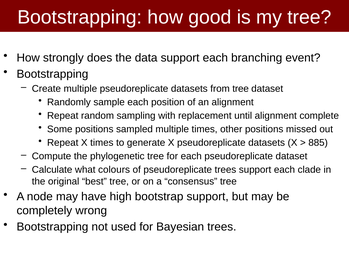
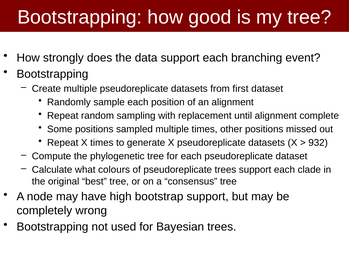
from tree: tree -> first (240, 89)
885: 885 -> 932 (318, 143)
